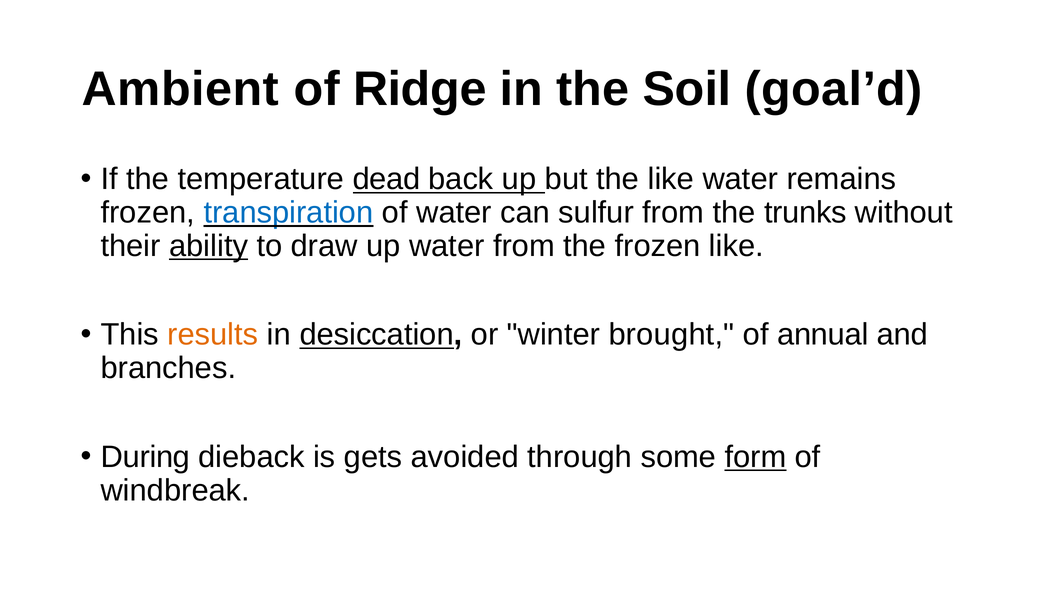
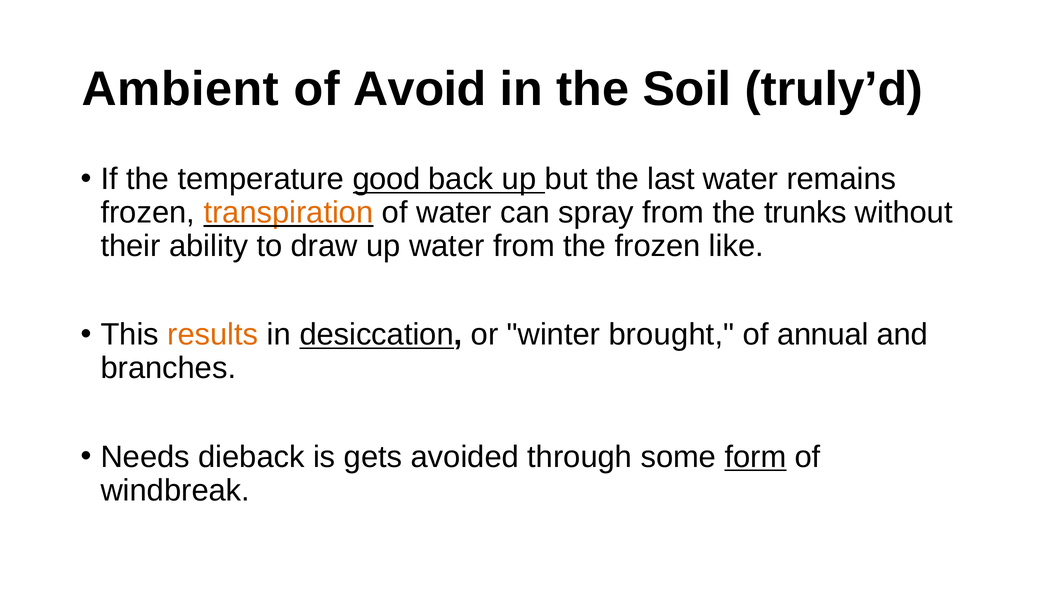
Ridge: Ridge -> Avoid (420, 89)
goal’d: goal’d -> truly’d (834, 89)
dead: dead -> good (386, 179)
the like: like -> last (671, 179)
transpiration colour: blue -> orange (288, 213)
sulfur: sulfur -> spray (596, 213)
ability underline: present -> none (209, 246)
During: During -> Needs (145, 457)
